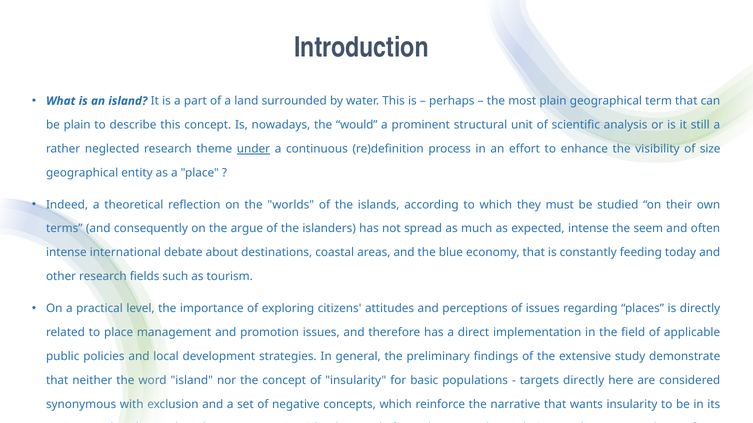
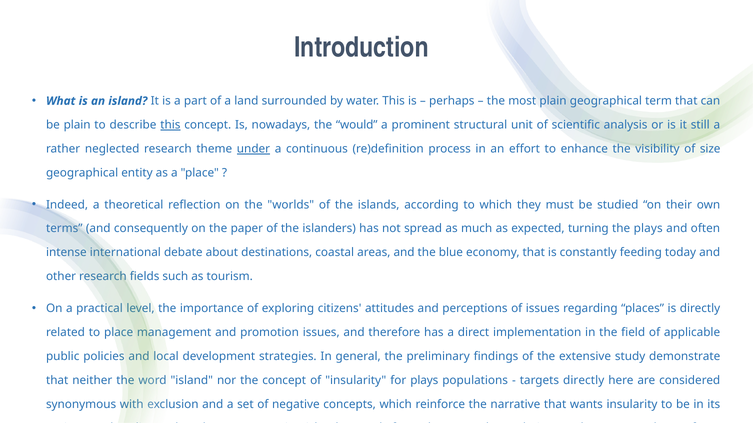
this underline: none -> present (170, 125)
argue: argue -> paper (247, 229)
expected intense: intense -> turning (588, 229)
the seem: seem -> plays (648, 229)
for basic: basic -> plays (424, 381)
